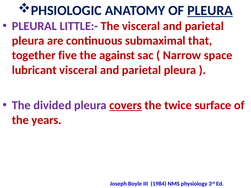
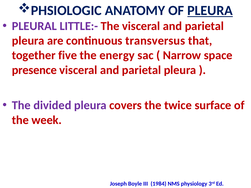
submaximal: submaximal -> transversus (155, 41)
against: against -> energy (117, 55)
lubricant: lubricant -> presence (34, 70)
covers underline: present -> none (126, 106)
years: years -> week (47, 120)
